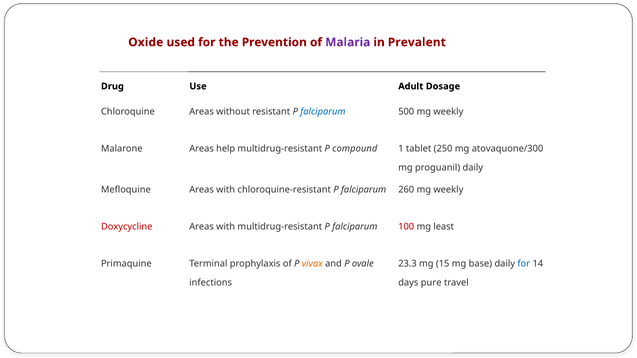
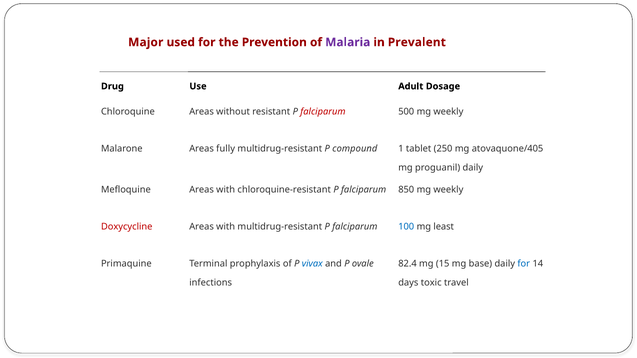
Oxide: Oxide -> Major (146, 42)
falciparum colour: blue -> red (323, 112)
help: help -> fully (226, 149)
atovaquone/300: atovaquone/300 -> atovaquone/405 (508, 149)
260: 260 -> 850 (406, 190)
100 colour: red -> blue (406, 227)
vivax colour: orange -> blue (312, 264)
23.3: 23.3 -> 82.4 (407, 264)
pure: pure -> toxic (431, 283)
